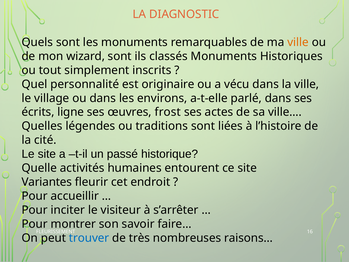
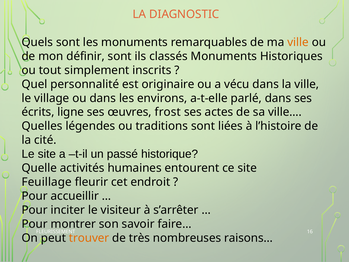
wizard: wizard -> définir (86, 56)
Variantes: Variantes -> Feuillage (47, 182)
trouver colour: blue -> orange (89, 238)
